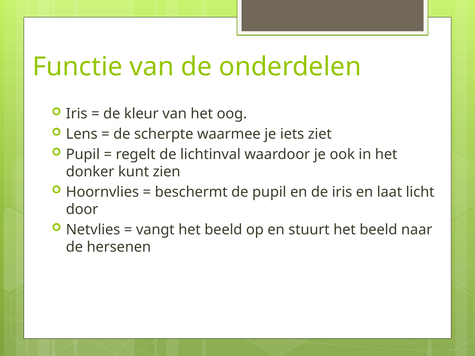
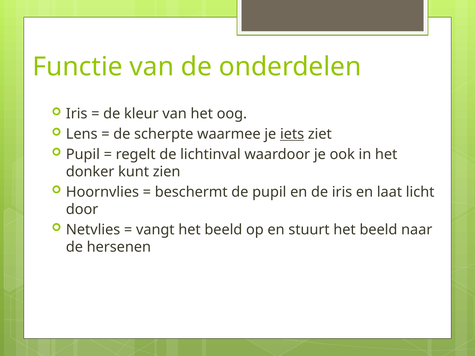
iets underline: none -> present (292, 134)
